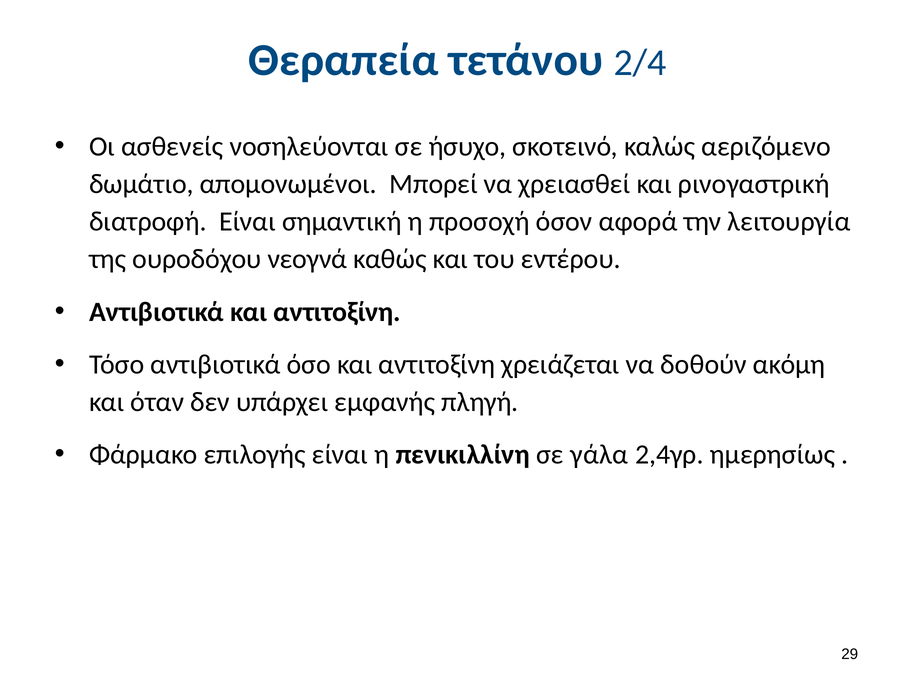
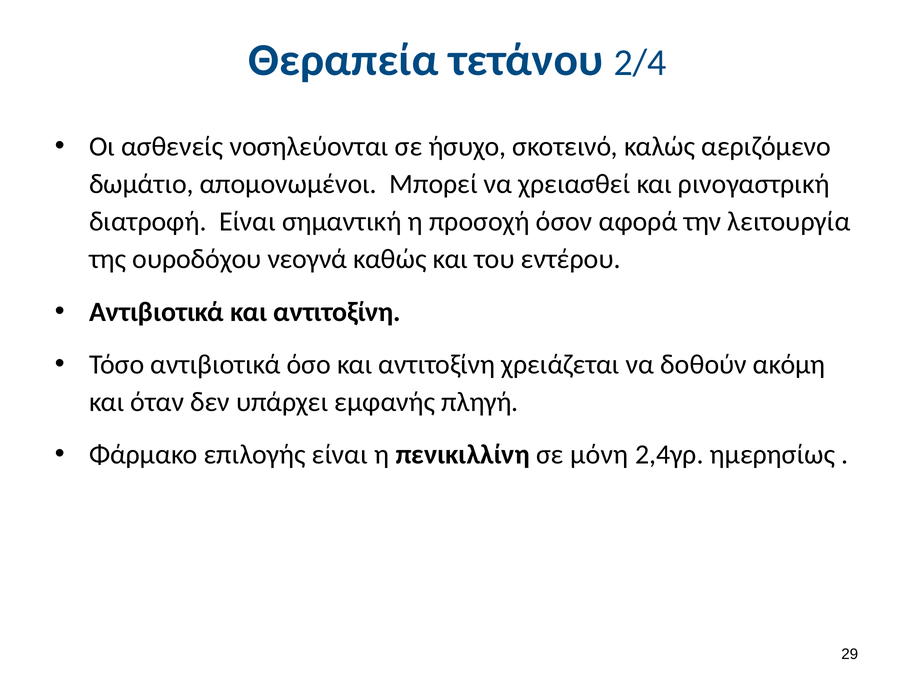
γάλα: γάλα -> μόνη (599, 455)
